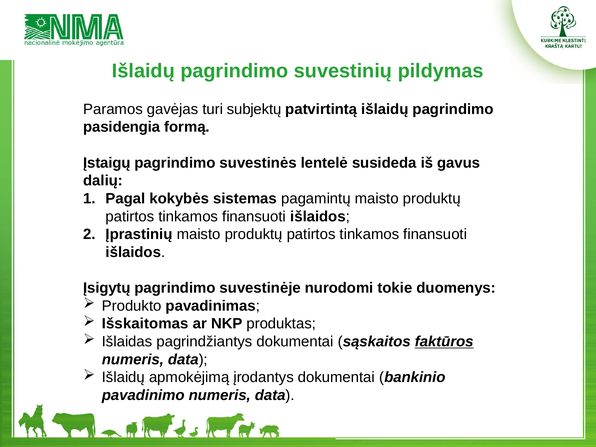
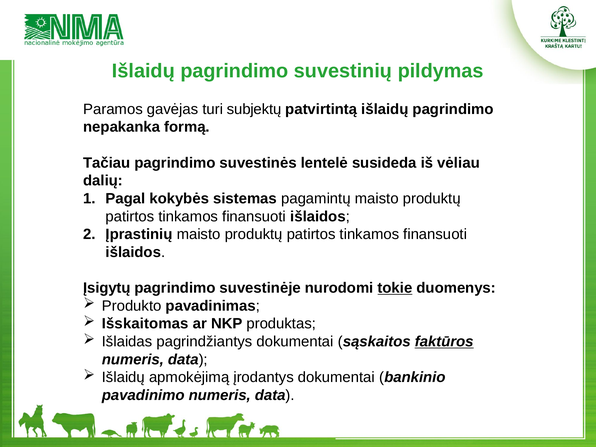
pasidengia: pasidengia -> nepakanka (122, 127)
Įstaigų: Įstaigų -> Tačiau (107, 163)
gavus: gavus -> vėliau (459, 163)
tokie underline: none -> present (395, 288)
